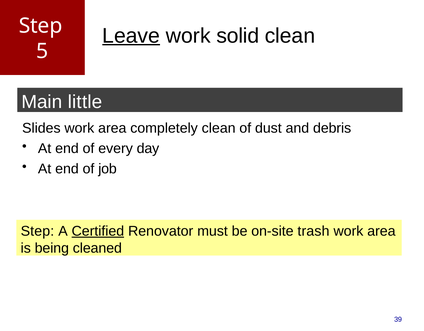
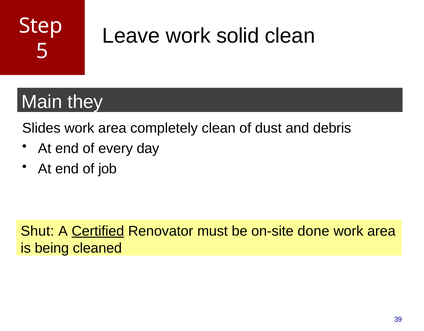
Leave underline: present -> none (131, 36)
little: little -> they (85, 102)
Step: Step -> Shut (37, 231)
trash: trash -> done (313, 231)
